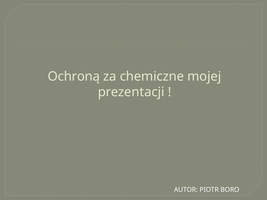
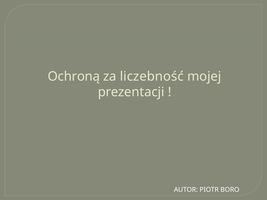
chemiczne: chemiczne -> liczebność (152, 76)
